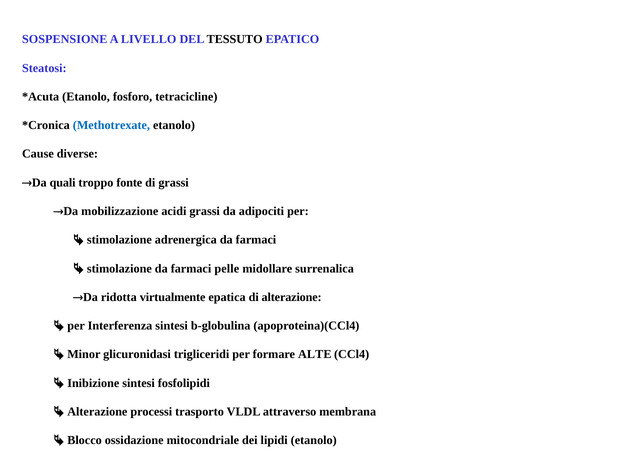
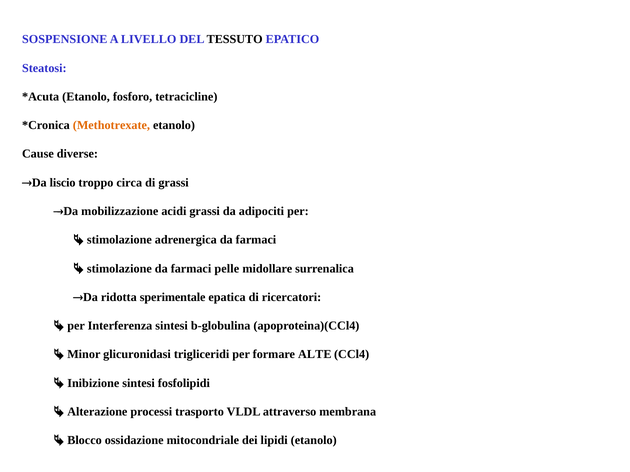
Methotrexate colour: blue -> orange (111, 125)
quali: quali -> liscio (63, 183)
fonte: fonte -> circa (129, 183)
virtualmente: virtualmente -> sperimentale (173, 297)
di alterazione: alterazione -> ricercatori (292, 297)
